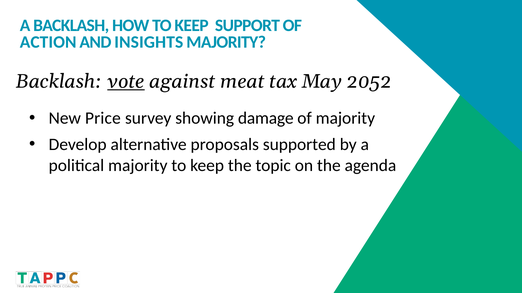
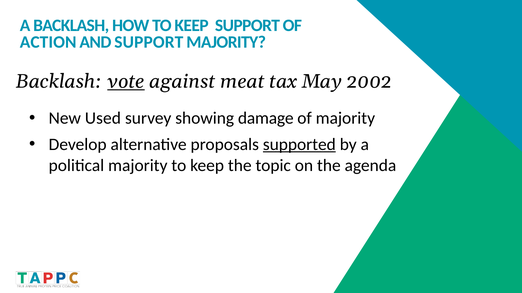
AND INSIGHTS: INSIGHTS -> SUPPORT (149, 42)
2052: 2052 -> 2002 (369, 82)
Price: Price -> Used (103, 118)
supported underline: none -> present (299, 145)
